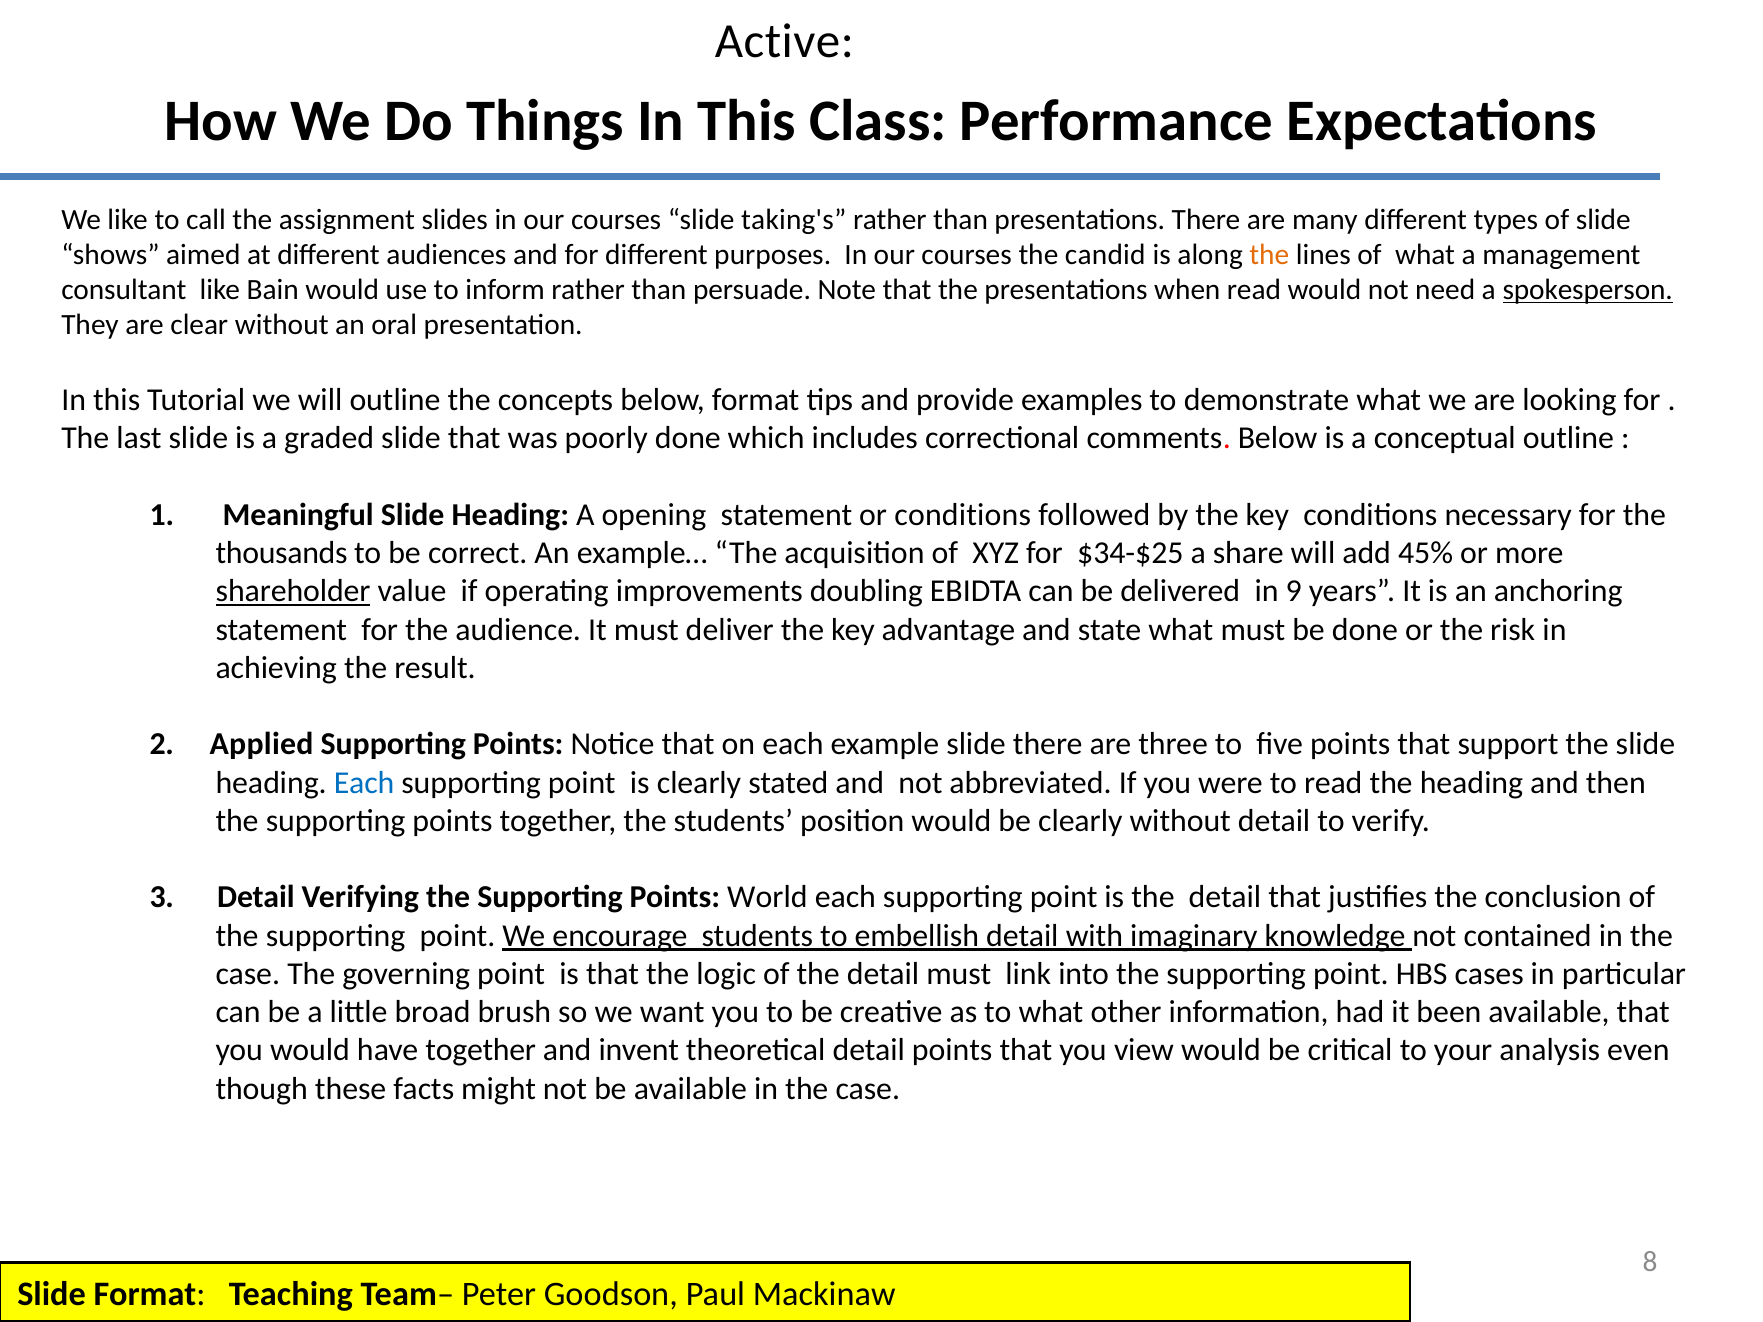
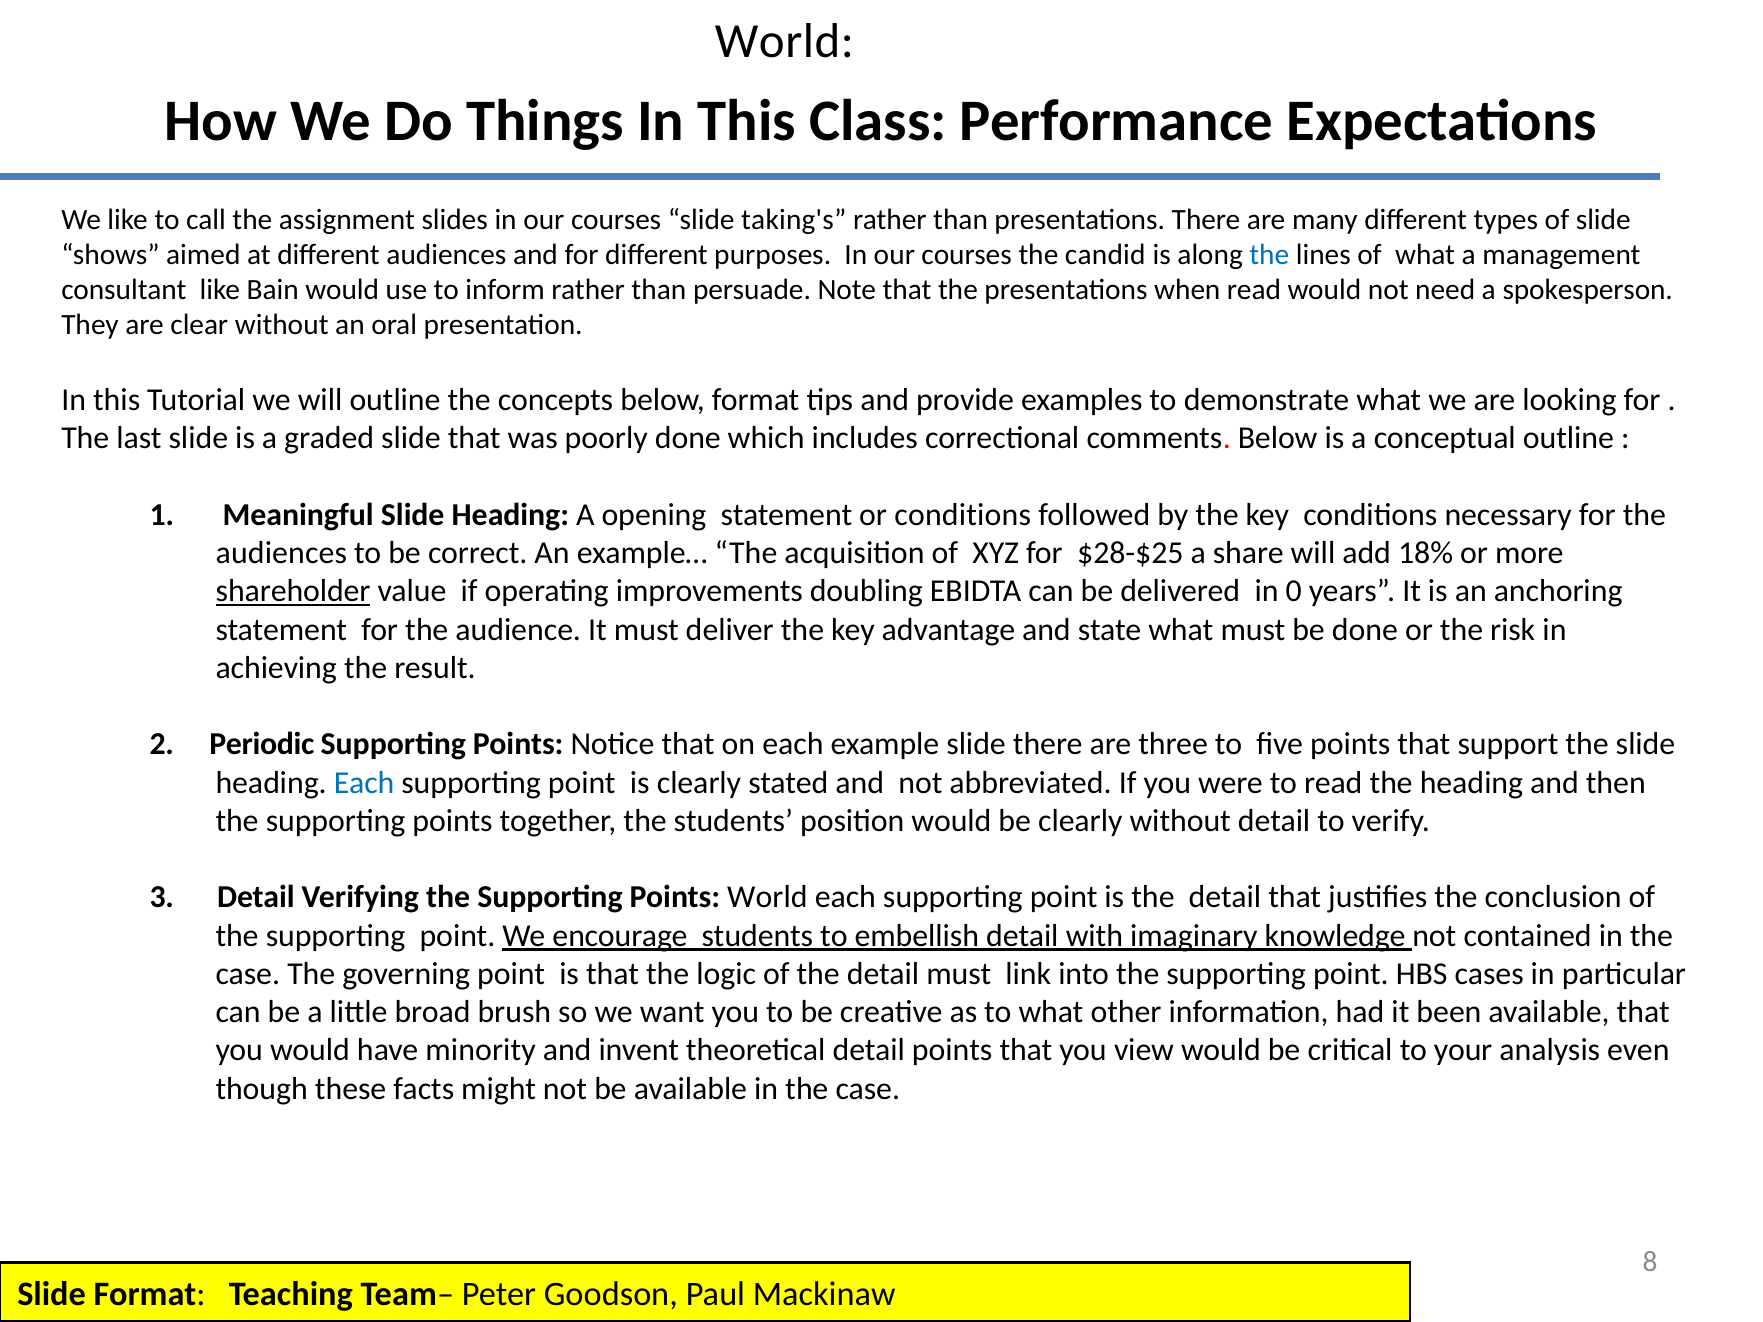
Active: Active -> World (784, 42)
the colour: orange -> blue (1269, 255)
spokesperson underline: present -> none (1588, 290)
thousands: thousands -> audiences (281, 553)
$34-$25: $34-$25 -> $28-$25 (1130, 553)
45%: 45% -> 18% (1426, 553)
9: 9 -> 0 (1294, 592)
Applied: Applied -> Periodic (262, 745)
have together: together -> minority (481, 1050)
